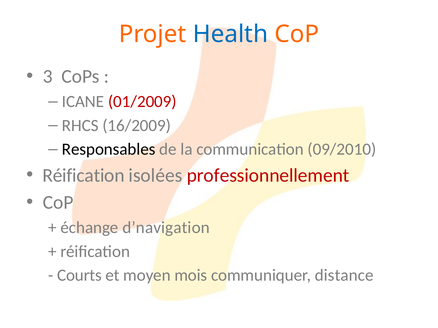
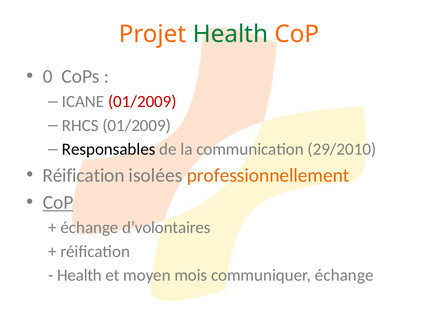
Health colour: blue -> green (230, 34)
3: 3 -> 0 (48, 77)
RHCS 16/2009: 16/2009 -> 01/2009 (137, 126)
09/2010: 09/2010 -> 29/2010 (342, 150)
professionnellement colour: red -> orange (268, 176)
CoP underline: none -> present (58, 203)
d’navigation: d’navigation -> d’volontaires (166, 228)
Courts: Courts -> Health (79, 276)
communiquer distance: distance -> échange (344, 276)
